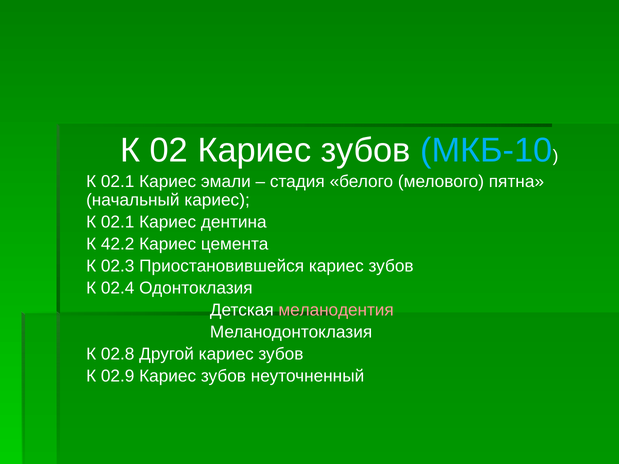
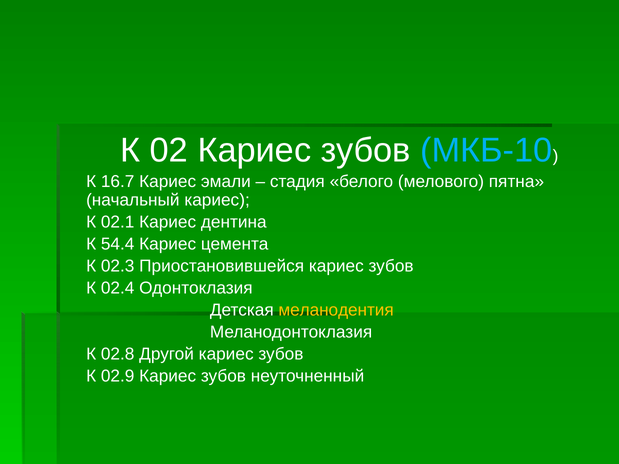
02.1: 02.1 -> 16.7 (118, 182)
42.2: 42.2 -> 54.4 (118, 244)
меланодентия colour: pink -> yellow (336, 310)
